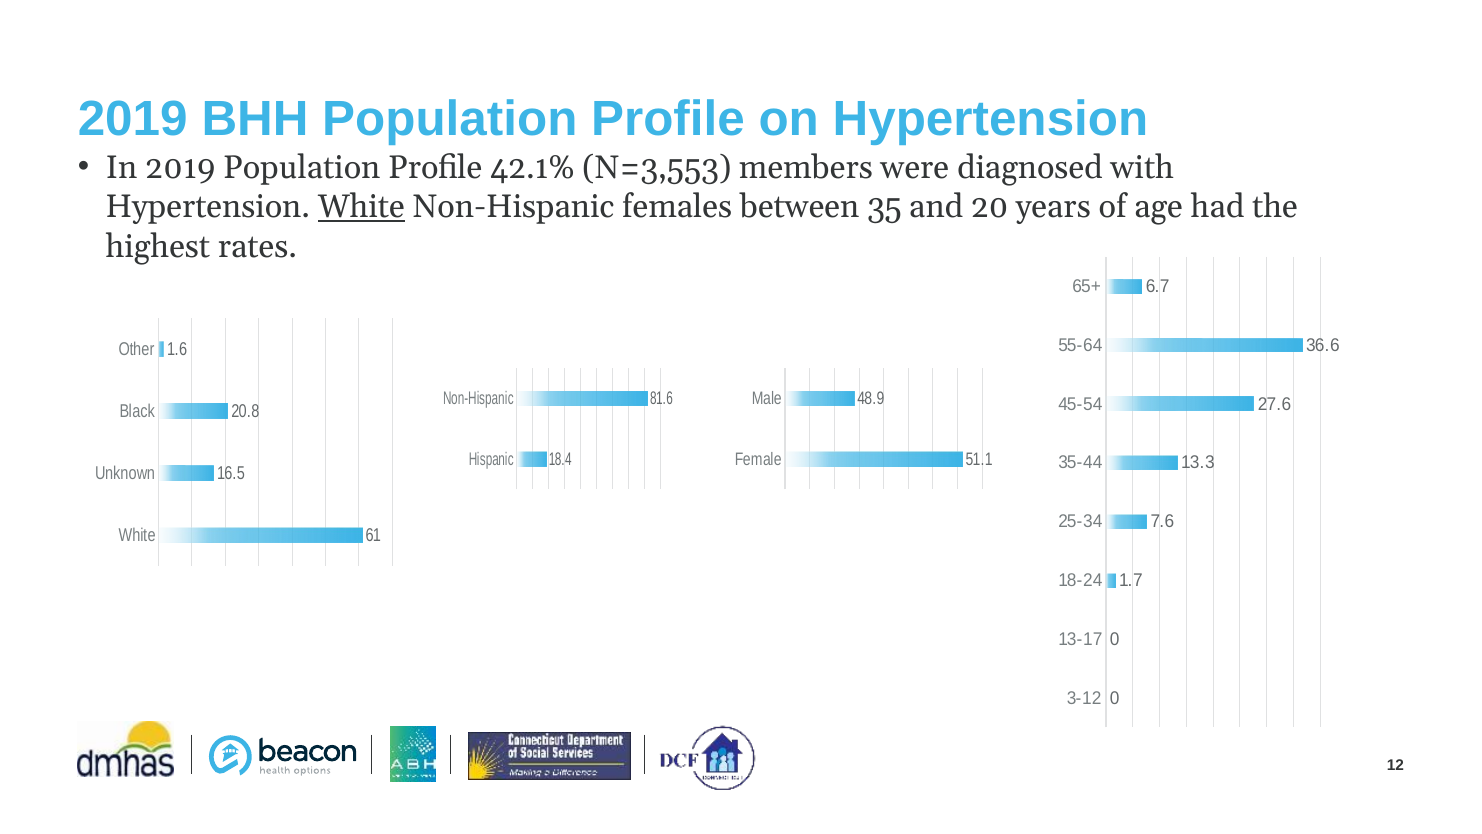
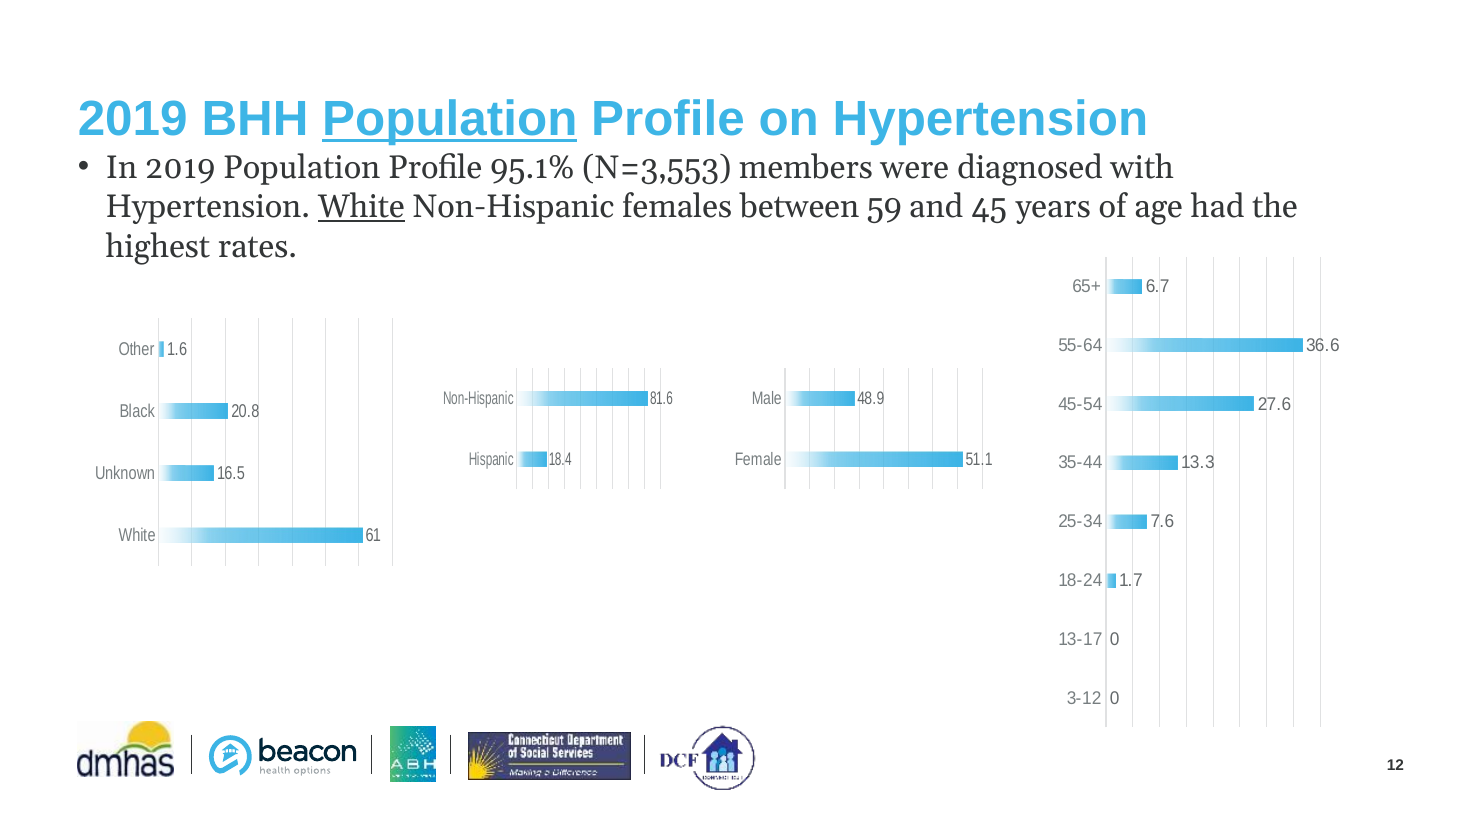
Population underline: none -> present (450, 119)
42.1%: 42.1% -> 95.1% (532, 167)
35: 35 -> 59 (884, 207)
20: 20 -> 45 (989, 207)
